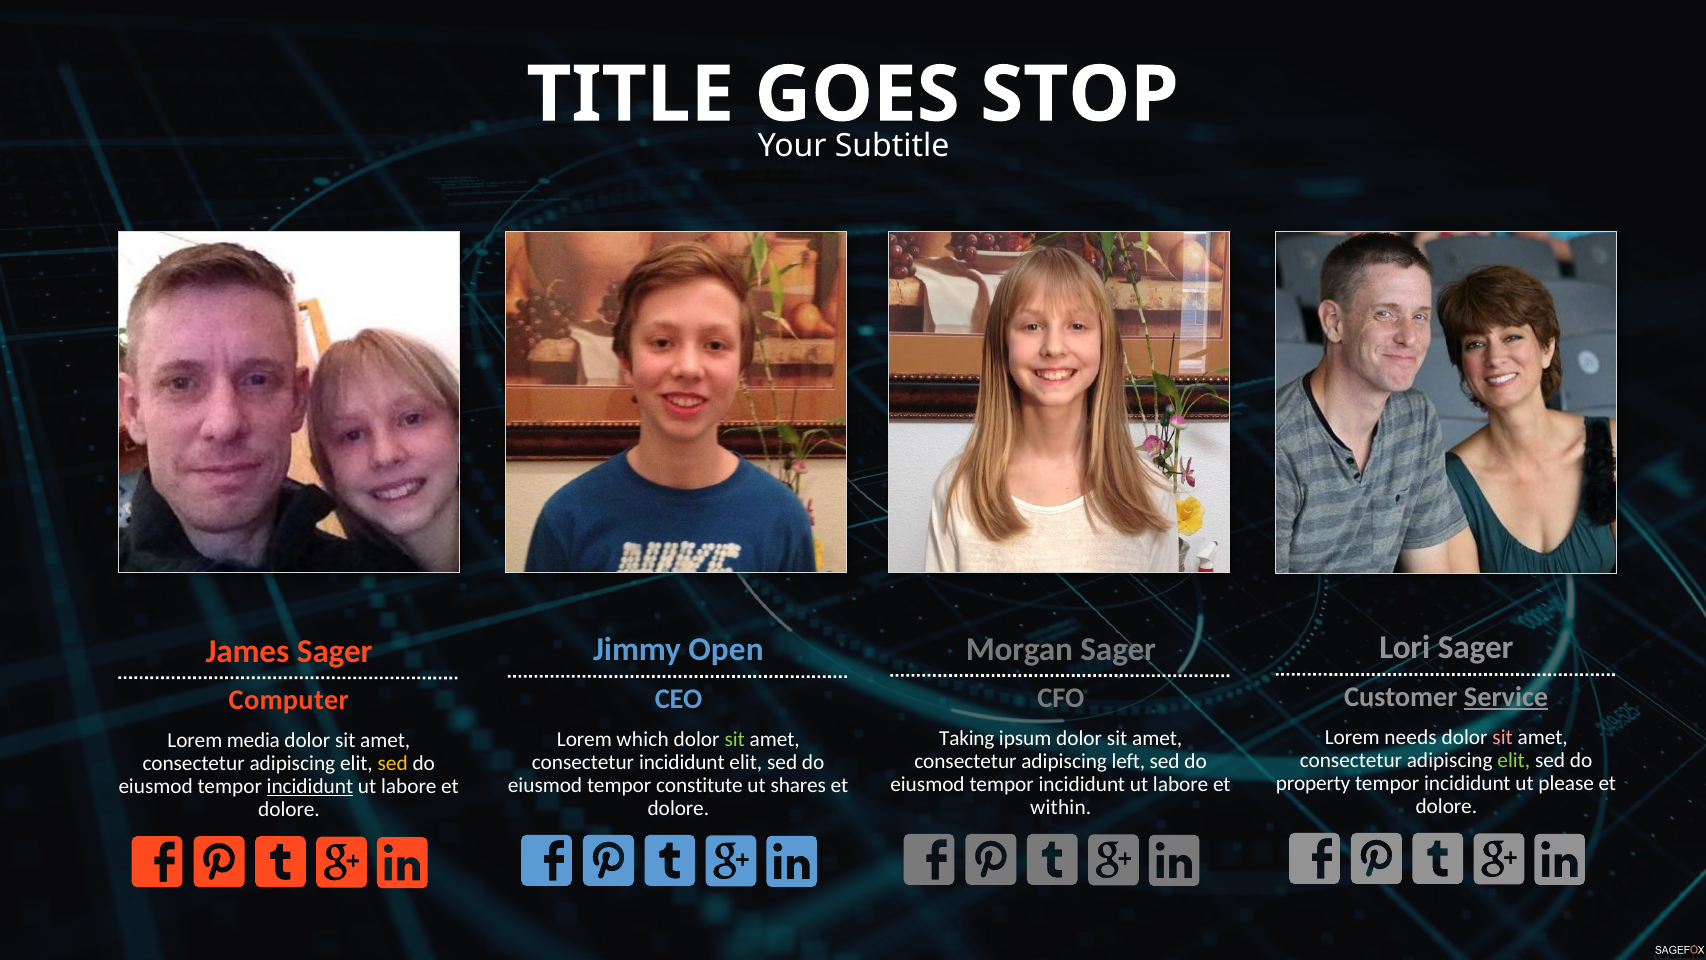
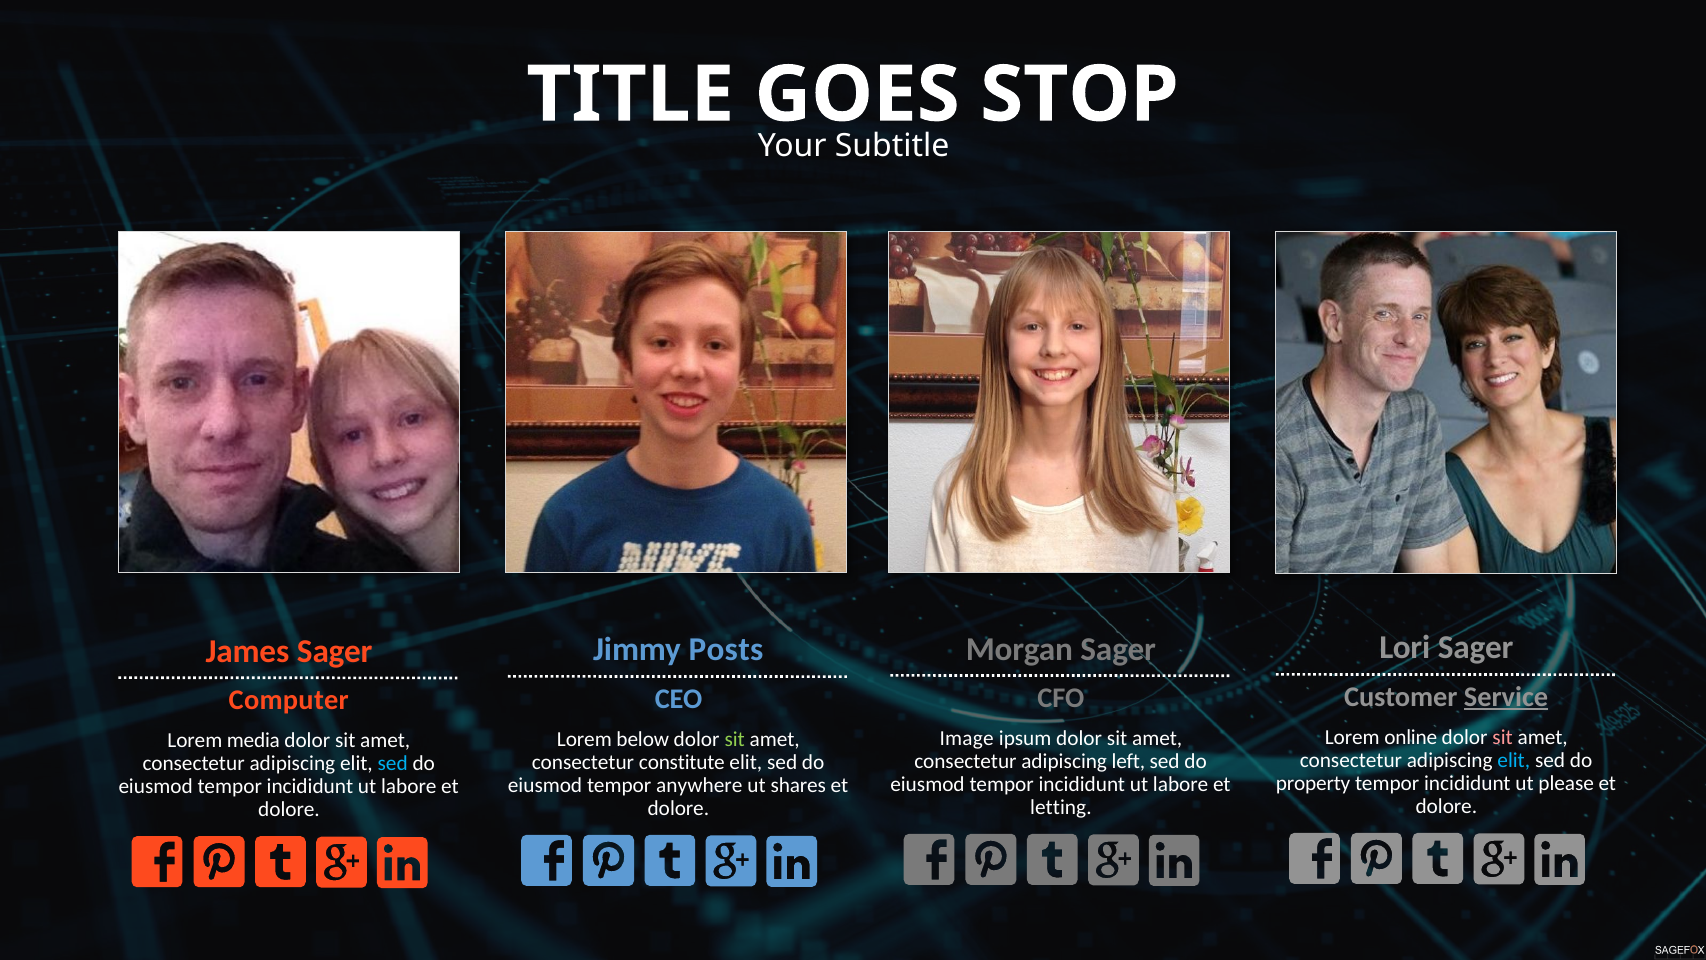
Open: Open -> Posts (726, 650)
needs: needs -> online (1411, 737)
Taking: Taking -> Image (967, 738)
which: which -> below (643, 739)
elit colour: light green -> light blue (1514, 760)
consectetur incididunt: incididunt -> constitute (682, 762)
sed colour: yellow -> light blue (393, 763)
constitute: constitute -> anywhere (699, 785)
incididunt underline: present -> none (310, 786)
within: within -> letting (1061, 807)
